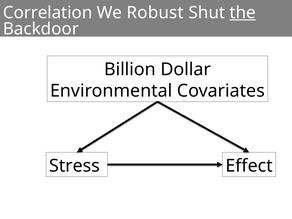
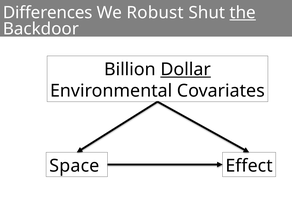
Correlation: Correlation -> Differences (48, 13)
Dollar underline: none -> present (186, 69)
Stress: Stress -> Space (74, 166)
